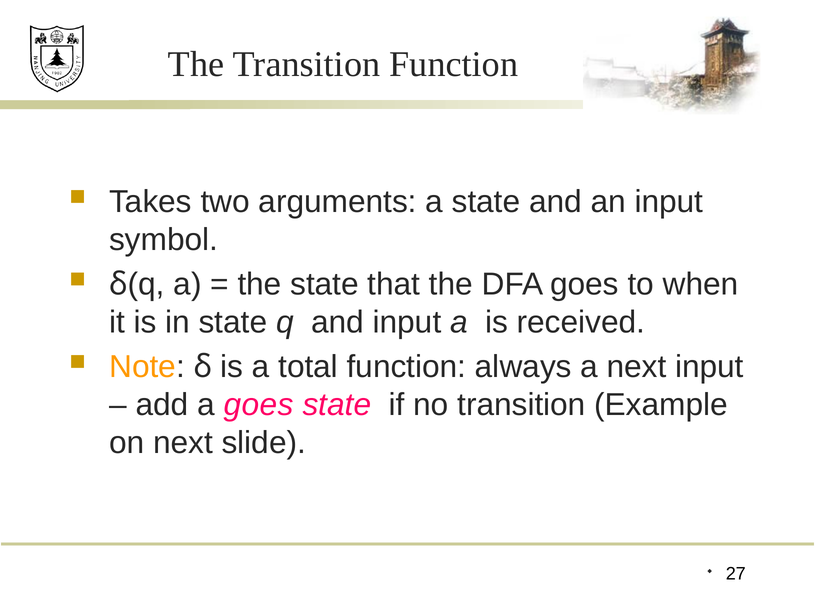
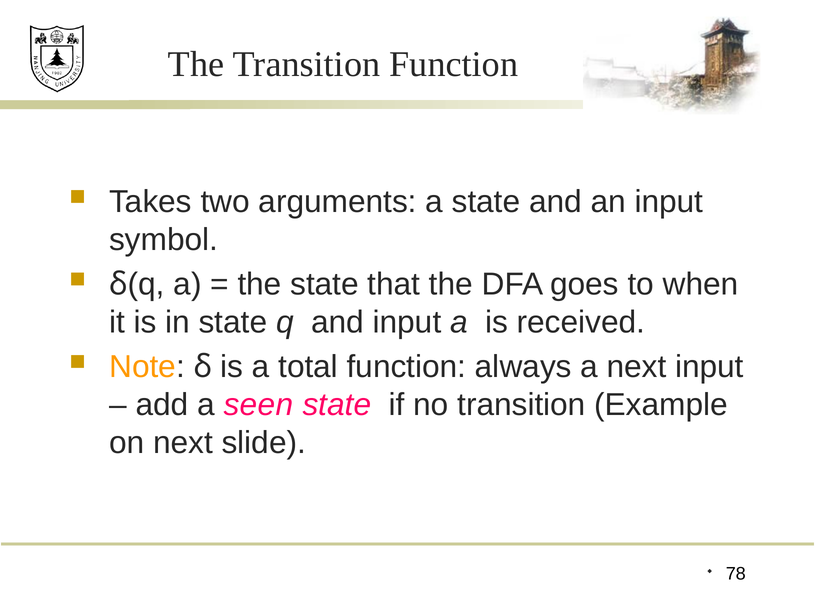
a goes: goes -> seen (259, 405)
27: 27 -> 78 (736, 574)
